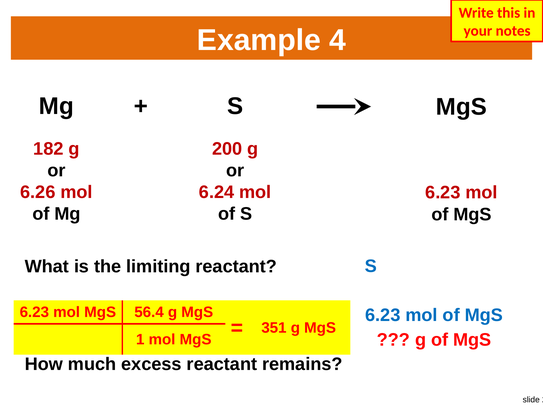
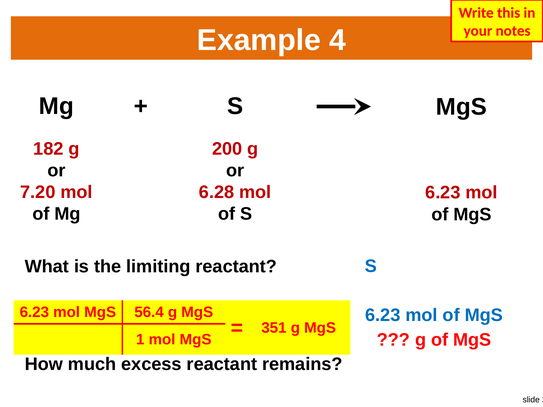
6.26: 6.26 -> 7.20 (38, 192)
6.24: 6.24 -> 6.28 (217, 192)
